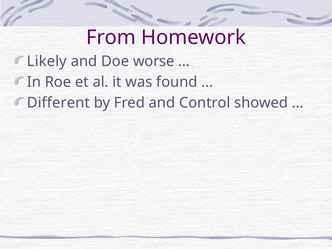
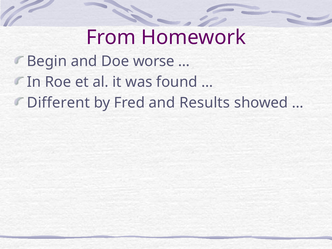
Likely: Likely -> Begin (47, 61)
Control: Control -> Results (205, 103)
